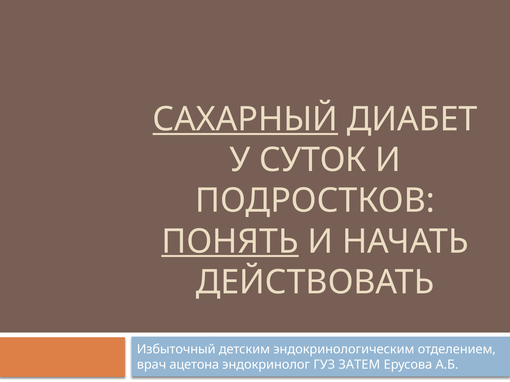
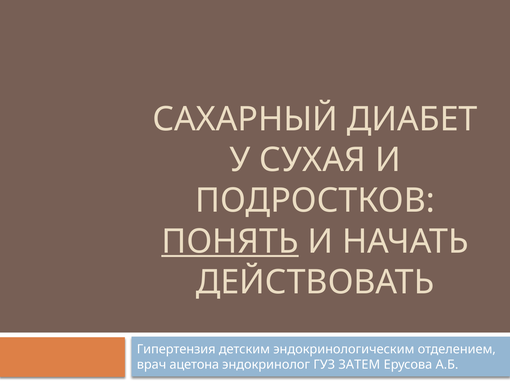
САХАРНЫЙ underline: present -> none (245, 119)
СУТОК: СУТОК -> СУХАЯ (313, 160)
Избыточный: Избыточный -> Гипертензия (176, 350)
